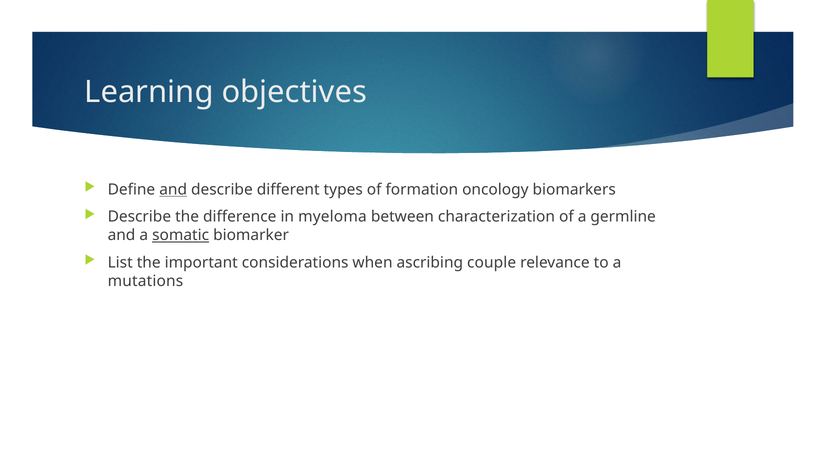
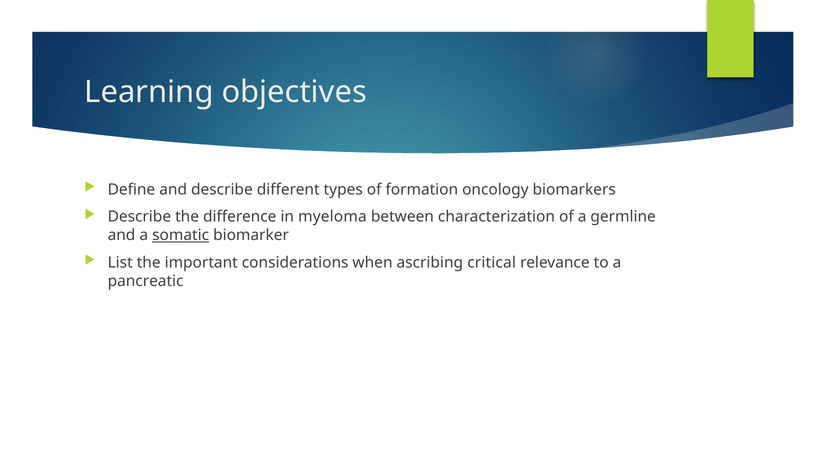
and underline: present -> none (173, 190)
couple: couple -> critical (492, 263)
mutations: mutations -> pancreatic (146, 281)
